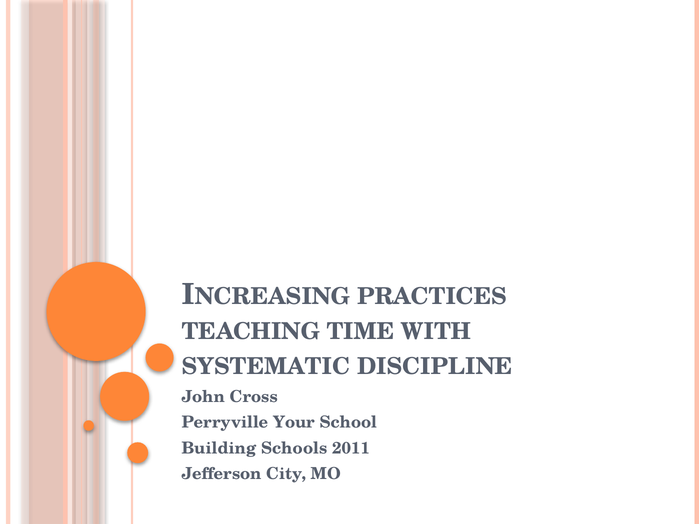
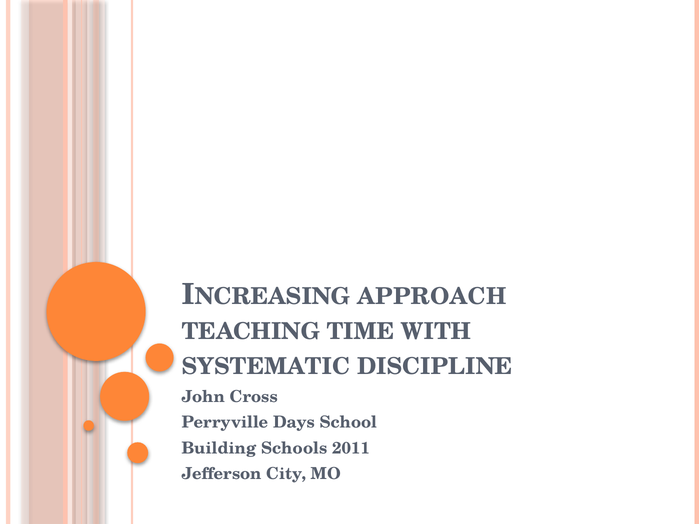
PRACTICES: PRACTICES -> APPROACH (432, 297)
Your: Your -> Days (294, 423)
